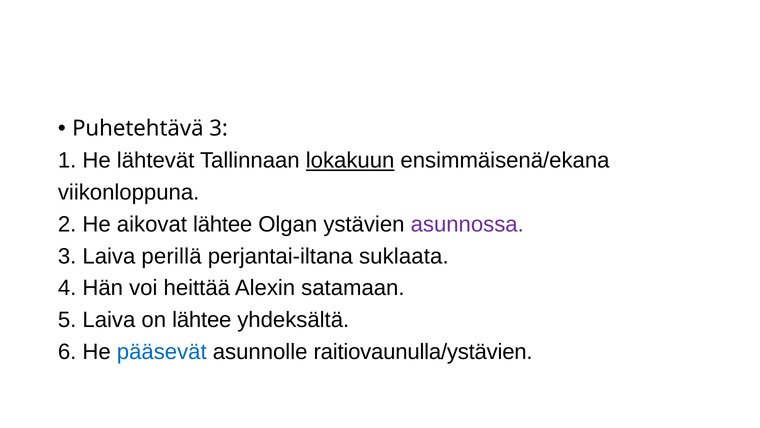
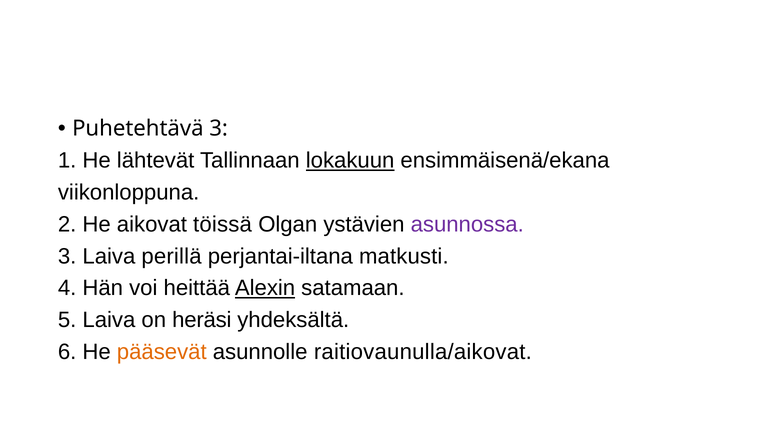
aikovat lähtee: lähtee -> töissä (222, 224)
suklaata: suklaata -> matkusti (404, 256)
Alexin underline: none -> present (265, 288)
on lähtee: lähtee -> heräsi (202, 320)
pääsevät colour: blue -> orange (162, 352)
raitiovaunulla/ystävien: raitiovaunulla/ystävien -> raitiovaunulla/aikovat (423, 352)
